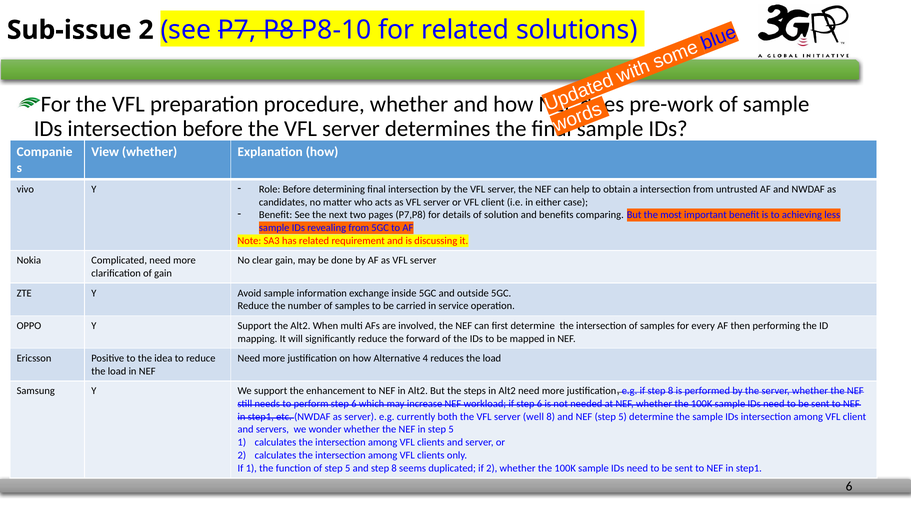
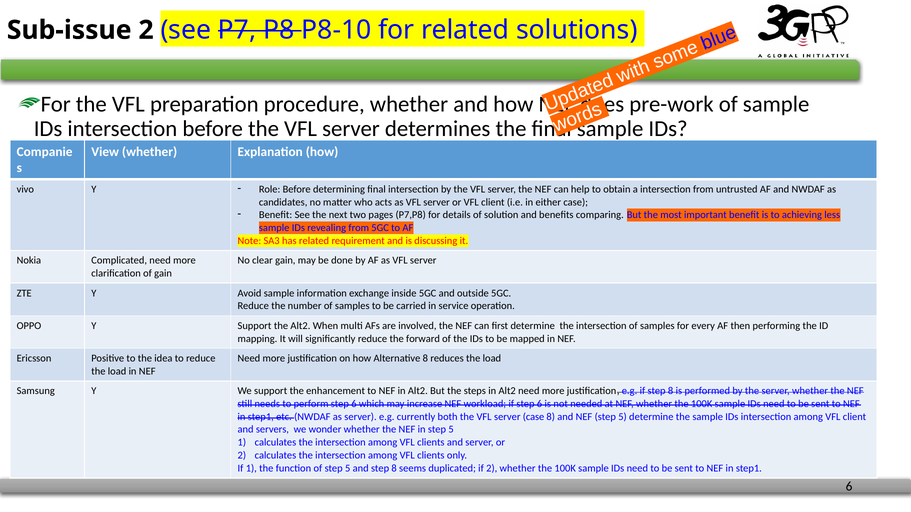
Alternative 4: 4 -> 8 (425, 359)
server well: well -> case (534, 417)
